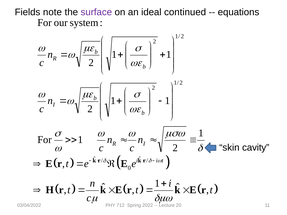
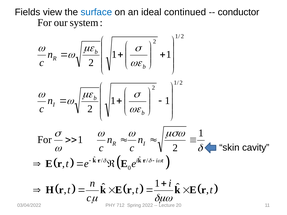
note: note -> view (52, 12)
surface colour: purple -> blue (96, 12)
equations: equations -> conductor (239, 12)
